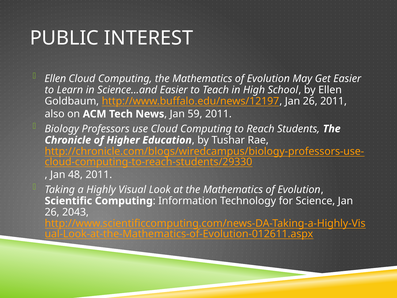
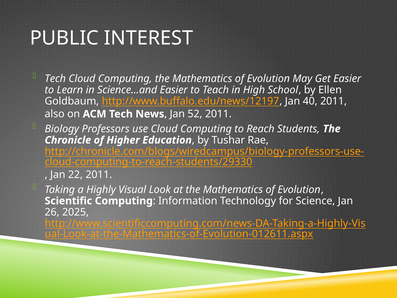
Ellen: Ellen -> Tech (55, 78)
http://www.buffalo.edu/news/12197 Jan 26: 26 -> 40 (310, 101)
59: 59 -> 52 (195, 114)
48: 48 -> 22 (75, 175)
2043: 2043 -> 2025 (75, 212)
